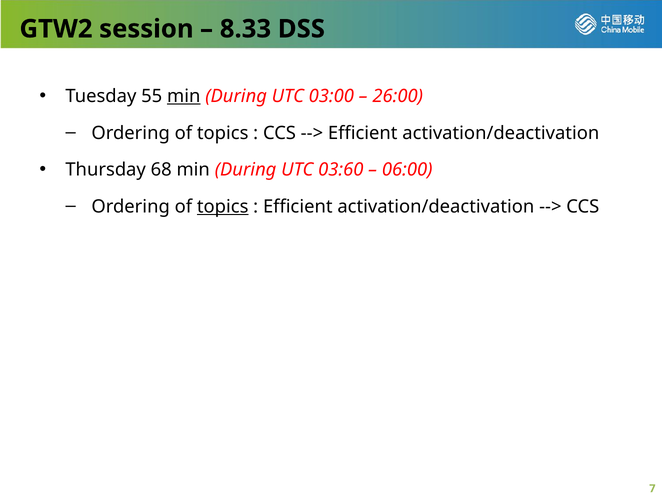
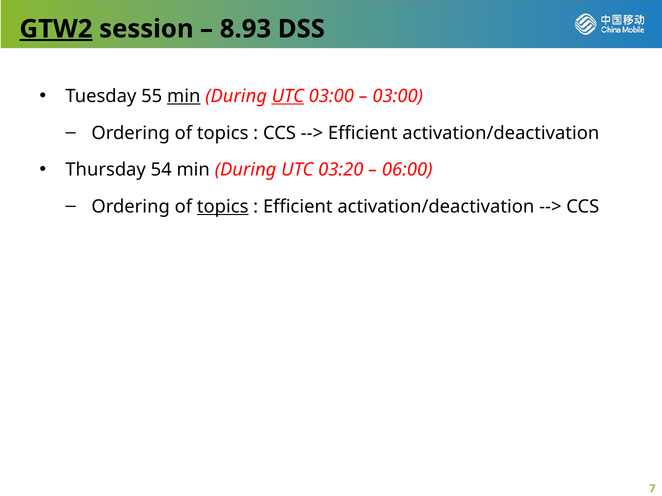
GTW2 underline: none -> present (56, 29)
8.33: 8.33 -> 8.93 (245, 29)
UTC underline: none -> present (288, 96)
26:00: 26:00 -> 03:00 (398, 96)
68: 68 -> 54 (161, 170)
03:60: 03:60 -> 03:20 (341, 170)
